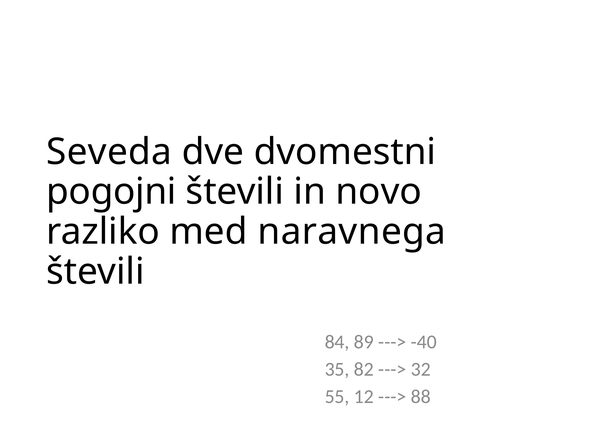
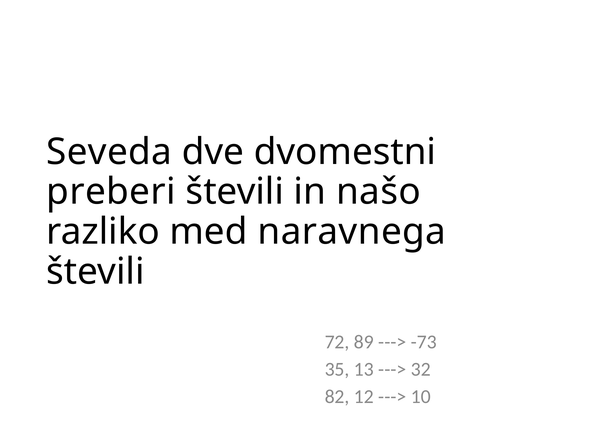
pogojni: pogojni -> preberi (111, 192)
novo: novo -> našo (378, 192)
84: 84 -> 72 (337, 342)
-40: -40 -> -73 (424, 342)
82: 82 -> 13 (364, 370)
55: 55 -> 82 (337, 397)
88: 88 -> 10 (421, 397)
